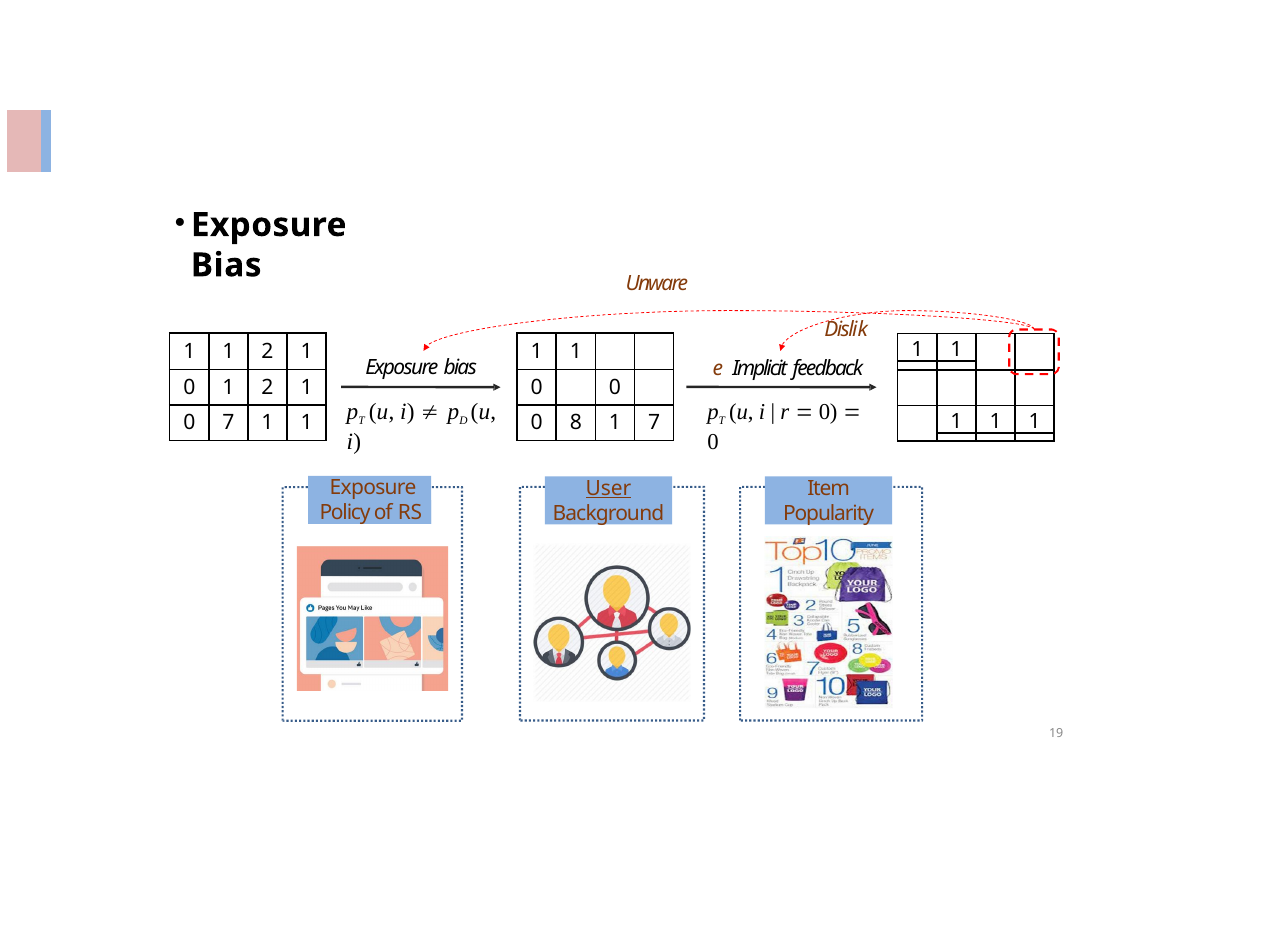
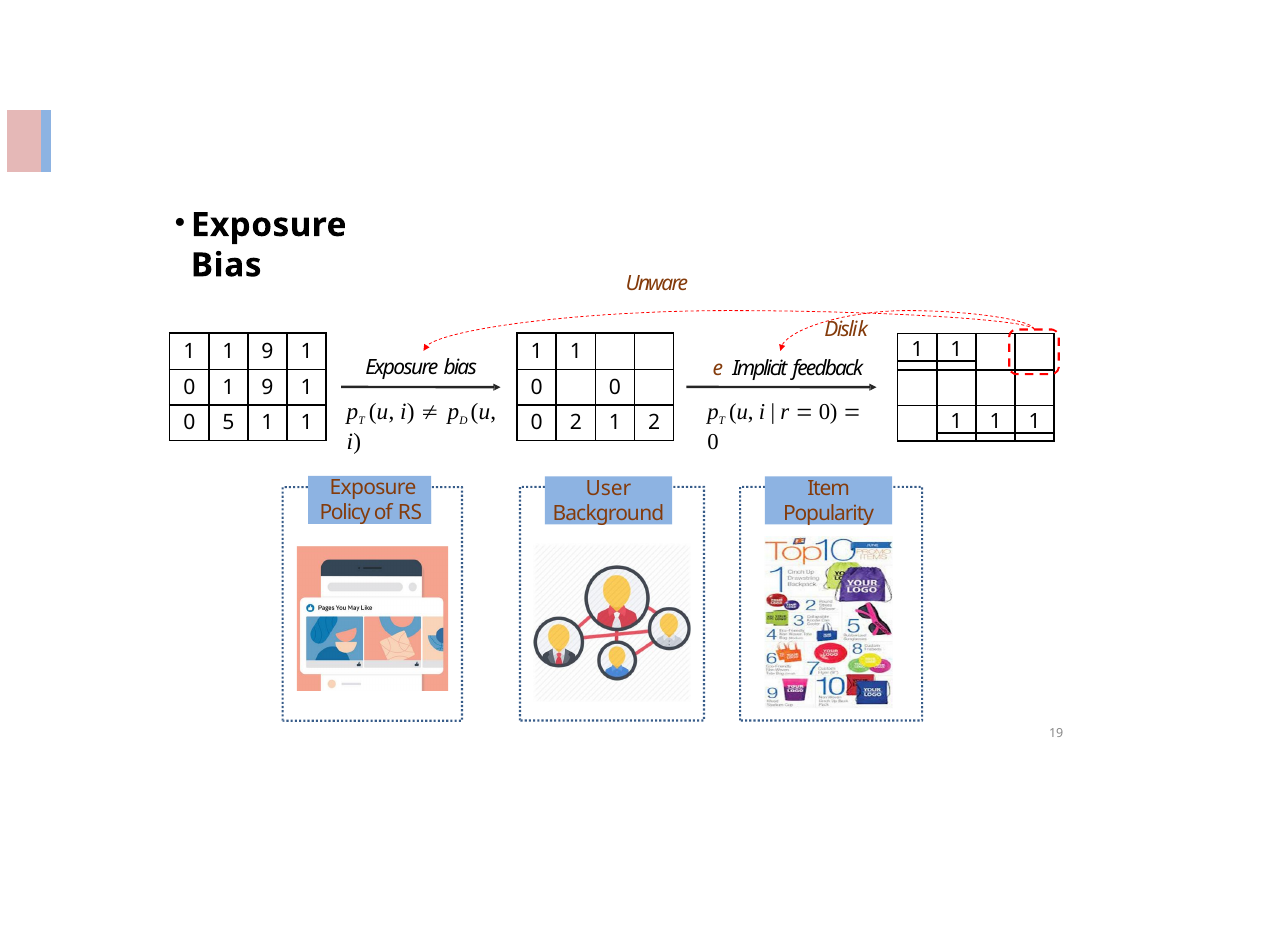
1 1 2: 2 -> 9 (268, 351)
0 1 2: 2 -> 9 (268, 387)
0 7: 7 -> 5 (228, 423)
0 8: 8 -> 2 (576, 423)
1 7: 7 -> 2 (654, 423)
User underline: present -> none (609, 488)
